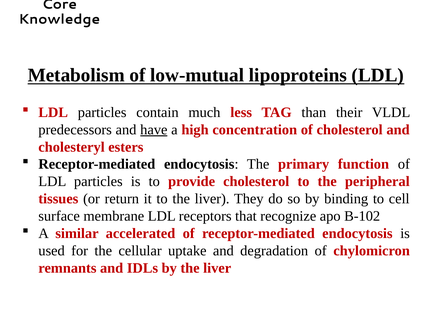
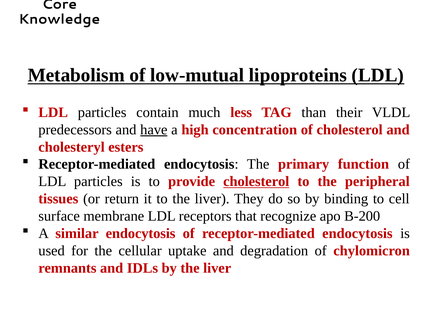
cholesterol underline: none -> present (256, 182)
B-102: B-102 -> B-200 (362, 216)
similar accelerated: accelerated -> endocytosis (141, 233)
